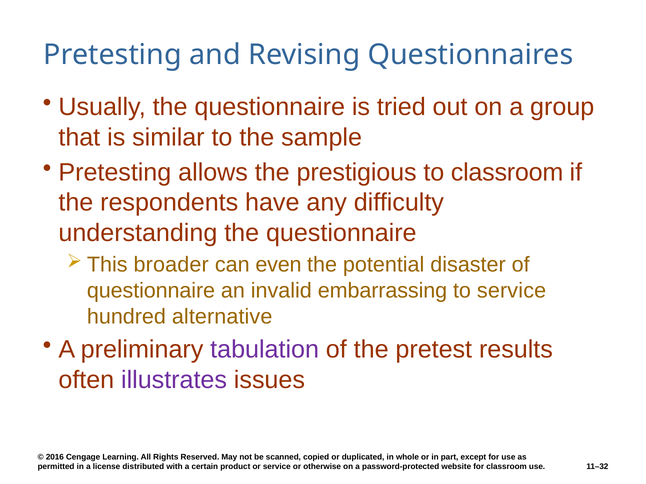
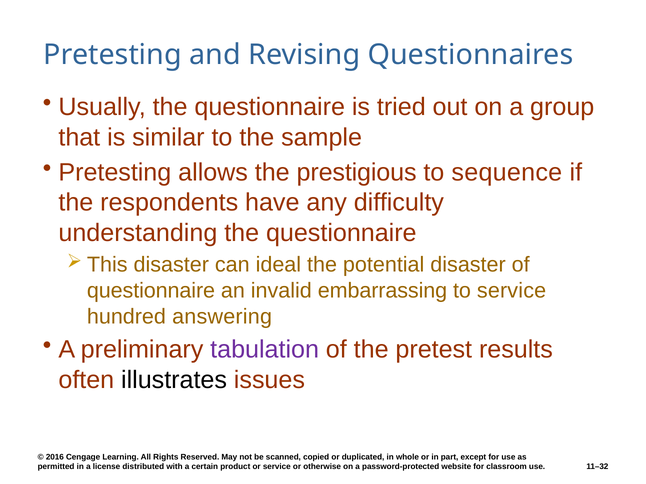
to classroom: classroom -> sequence (507, 173)
broader: broader -> disaster (171, 265)
even: even -> ideal (278, 265)
alternative: alternative -> answering (222, 317)
illustrates colour: purple -> black (174, 380)
